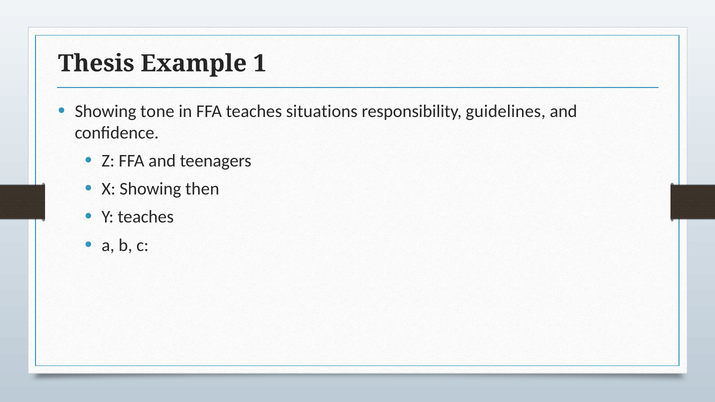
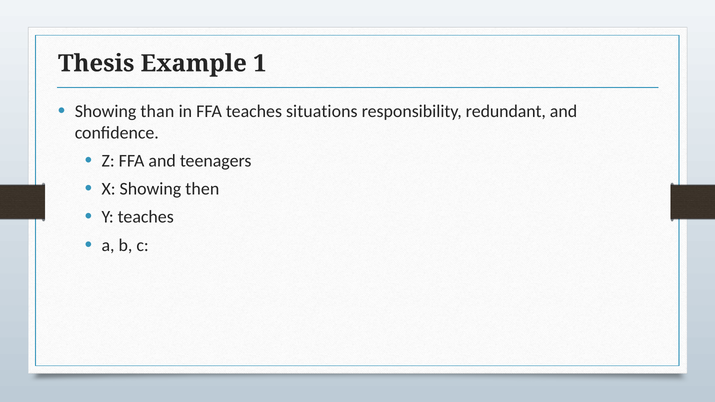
tone: tone -> than (157, 111)
guidelines: guidelines -> redundant (506, 111)
